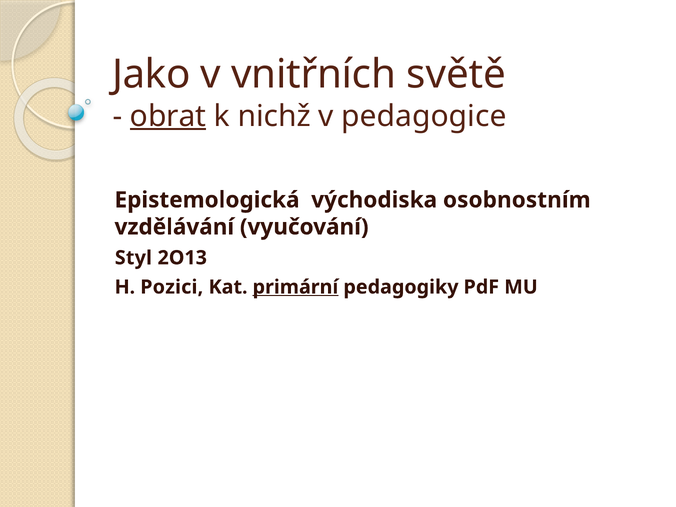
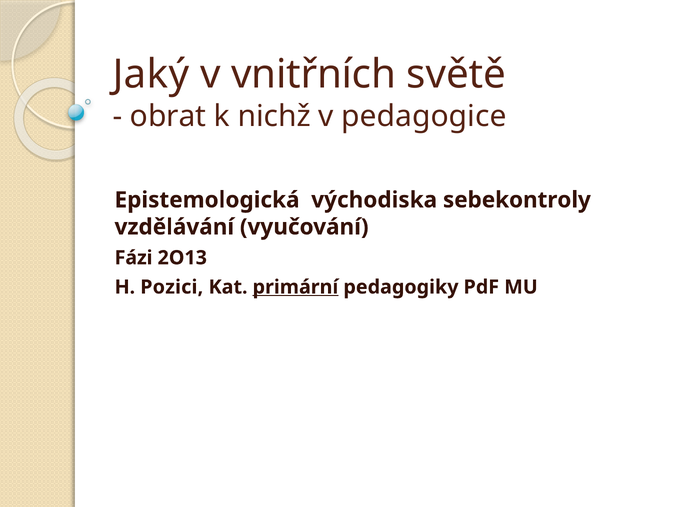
Jako: Jako -> Jaký (151, 75)
obrat underline: present -> none (168, 116)
osobnostním: osobnostním -> sebekontroly (517, 200)
Styl: Styl -> Fázi (134, 258)
